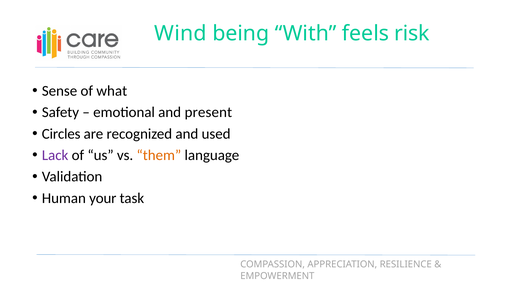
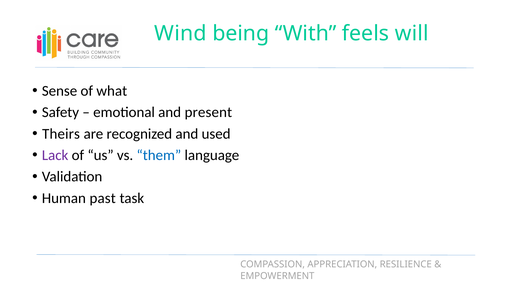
risk: risk -> will (412, 33)
Circles: Circles -> Theirs (61, 134)
them colour: orange -> blue (159, 155)
your: your -> past (103, 198)
